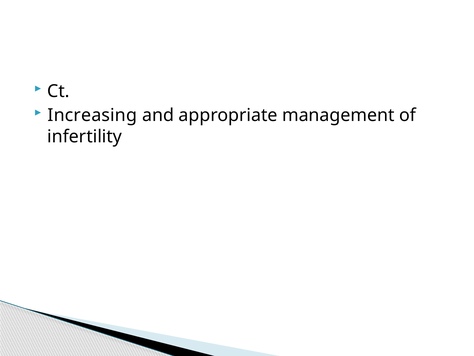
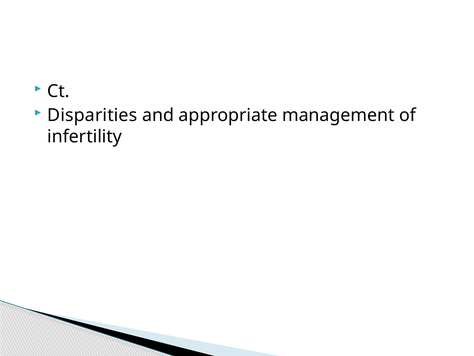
Increasing: Increasing -> Disparities (92, 115)
